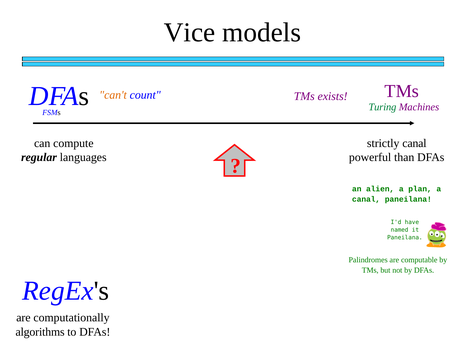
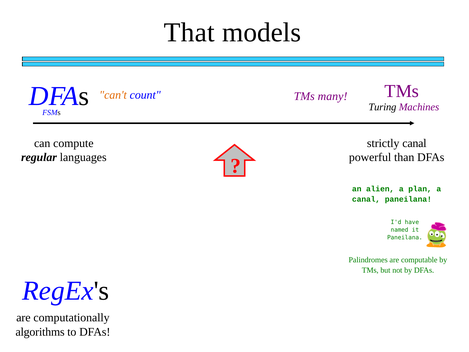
Vice: Vice -> That (189, 32)
exists: exists -> many (333, 96)
Turing colour: green -> black (382, 107)
